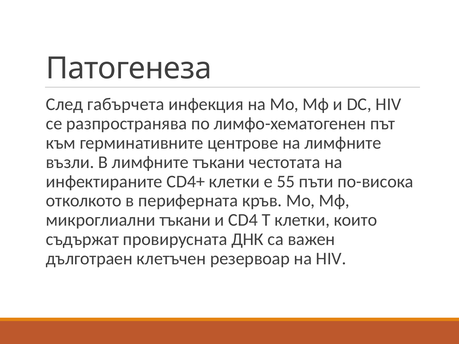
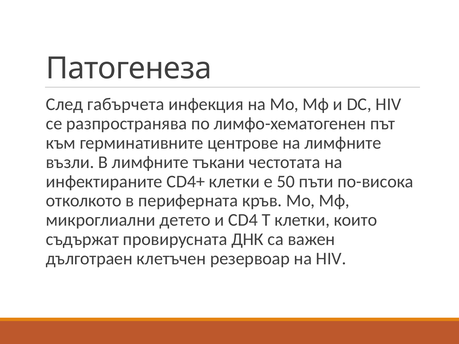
55: 55 -> 50 (286, 182)
микроглиални тъкани: тъкани -> детето (185, 220)
